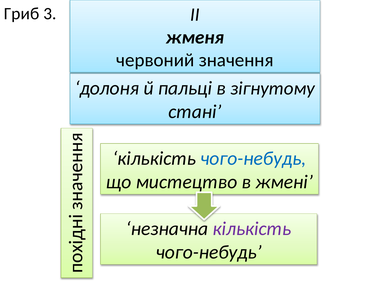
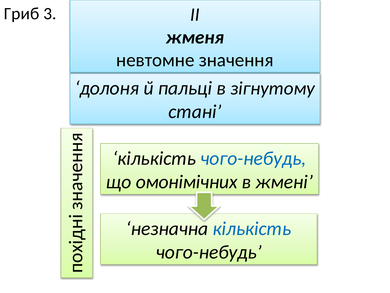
червоний: червоний -> невтомне (155, 60)
мистецтво: мистецтво -> омонімічних (187, 182)
кількість colour: purple -> blue (252, 228)
